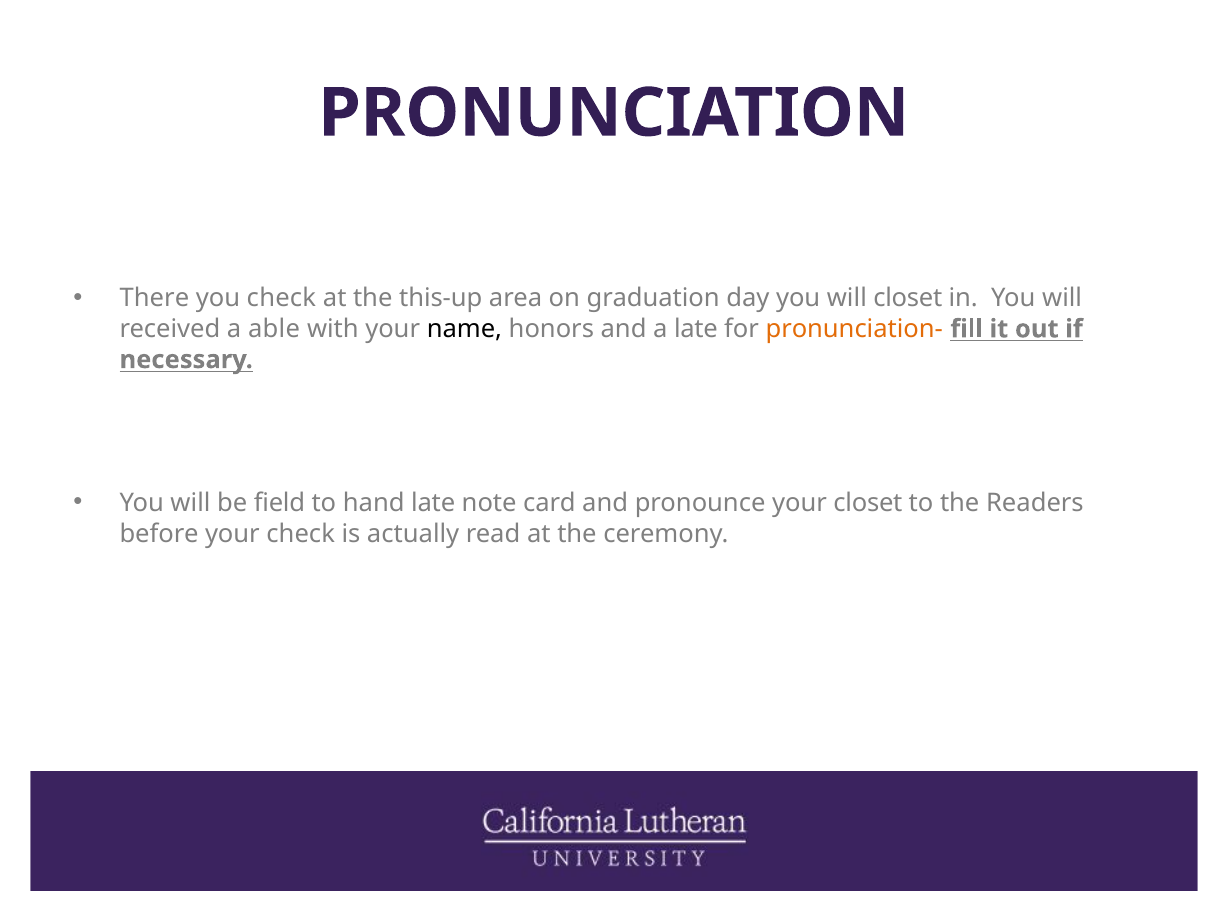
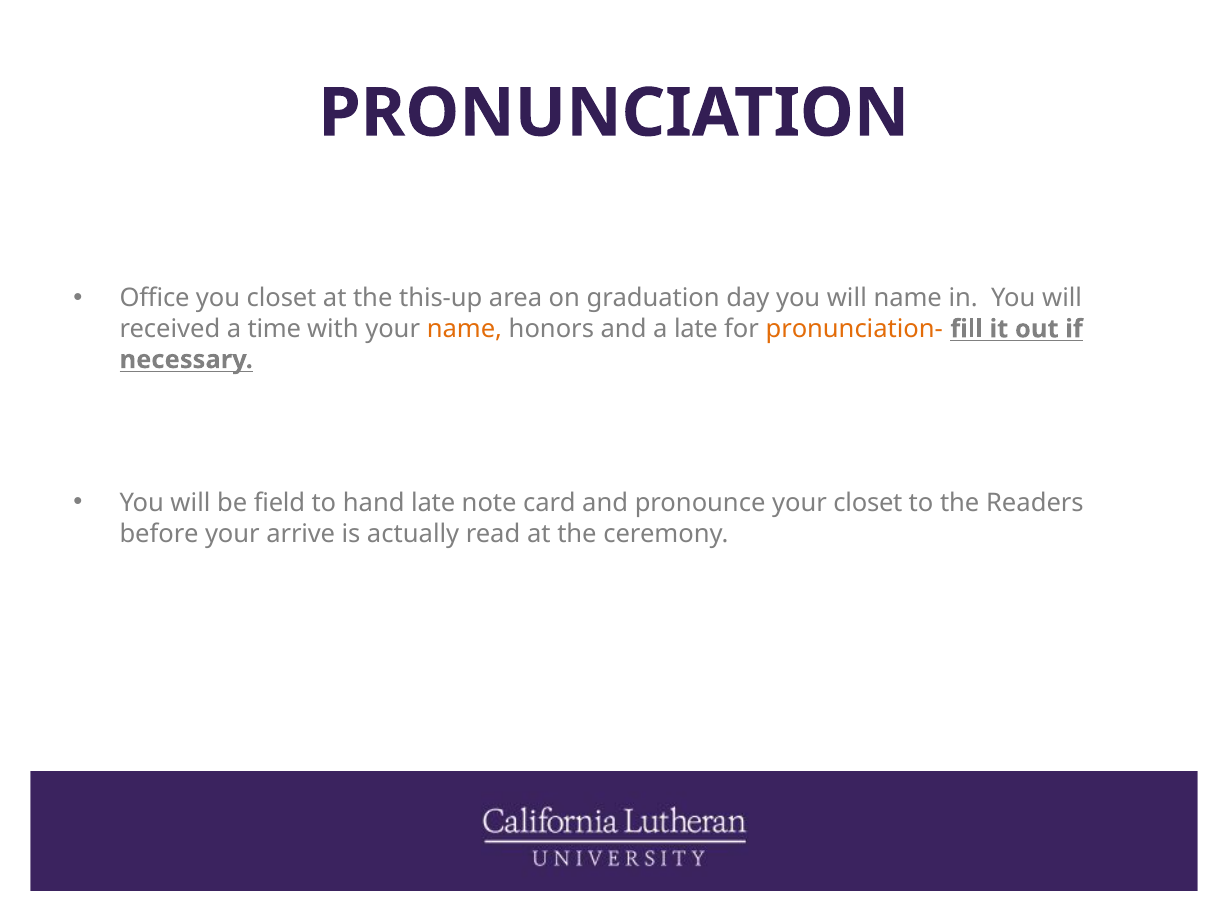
There: There -> Office (155, 298)
you check: check -> closet (282, 298)
will closet: closet -> name (908, 298)
able: able -> time (274, 329)
name colour: black -> orange (464, 329)
your check: check -> arrive (301, 534)
